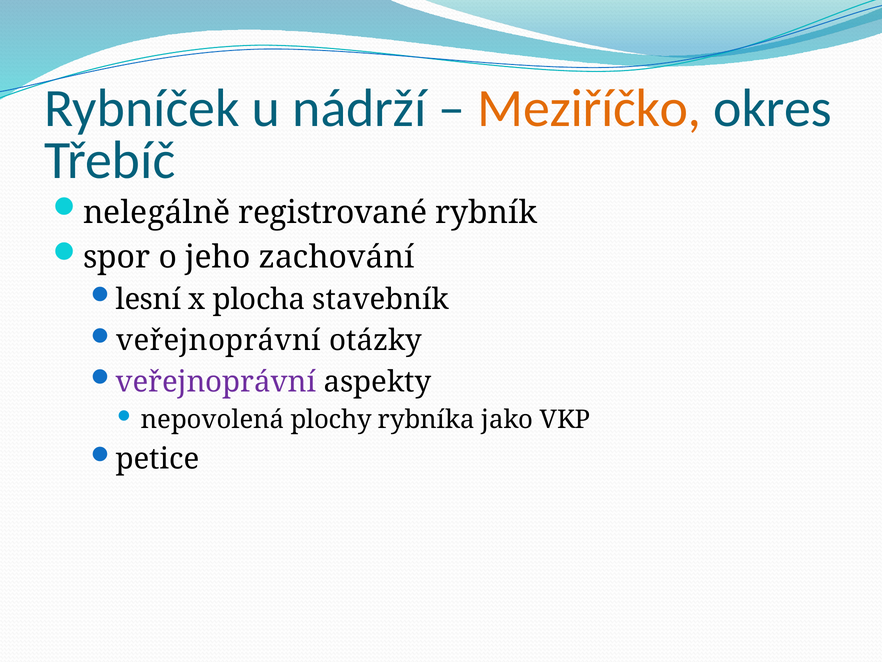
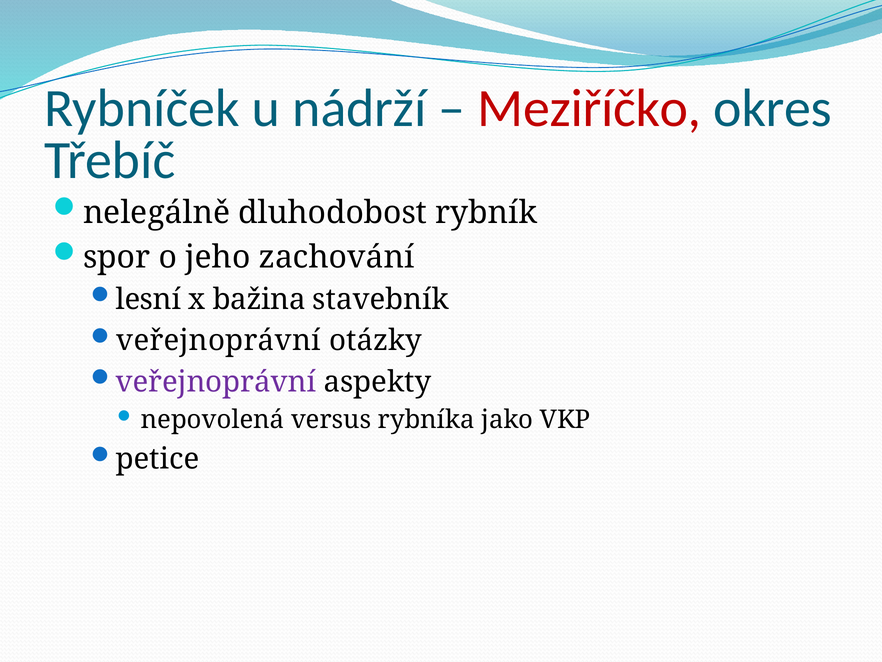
Meziříčko colour: orange -> red (589, 109)
registrované: registrované -> dluhodobost (333, 212)
plocha: plocha -> bažina (259, 299)
plochy: plochy -> versus (331, 420)
